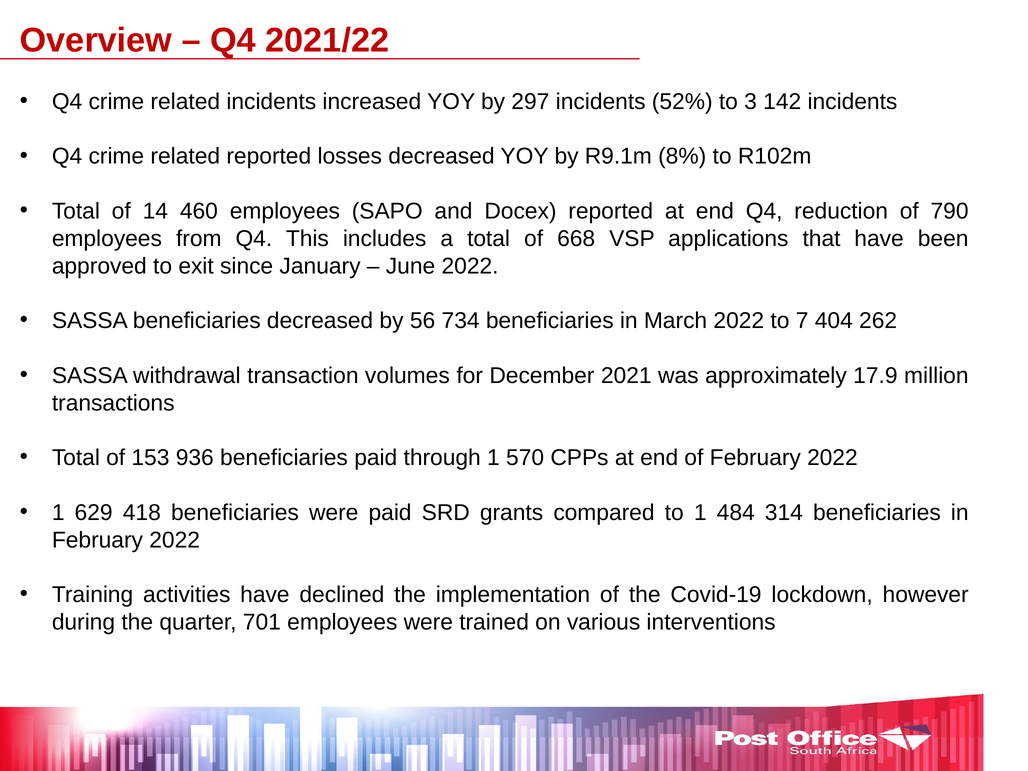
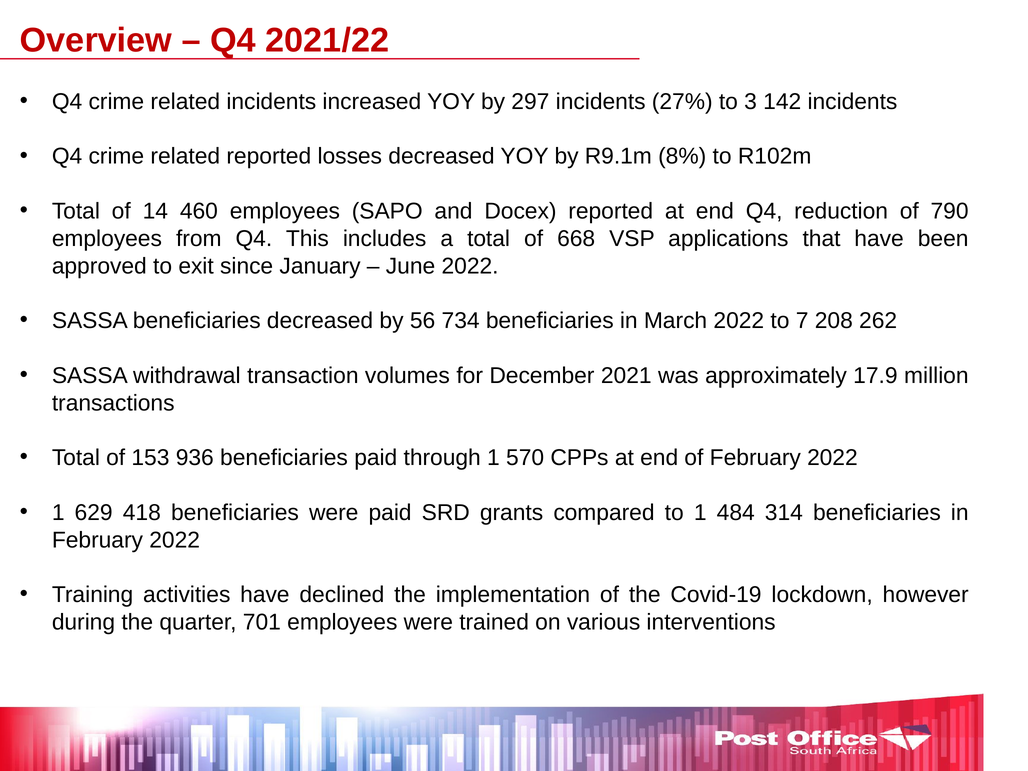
52%: 52% -> 27% (682, 102)
404: 404 -> 208 (834, 321)
